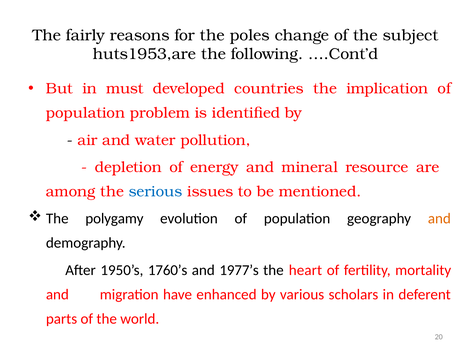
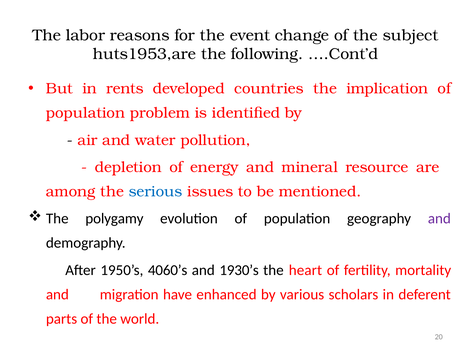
fairly: fairly -> labor (85, 35)
poles: poles -> event (250, 35)
must: must -> rents (125, 89)
and colour: orange -> purple (439, 219)
1760’s: 1760’s -> 4060’s (168, 270)
1977’s: 1977’s -> 1930’s (239, 270)
